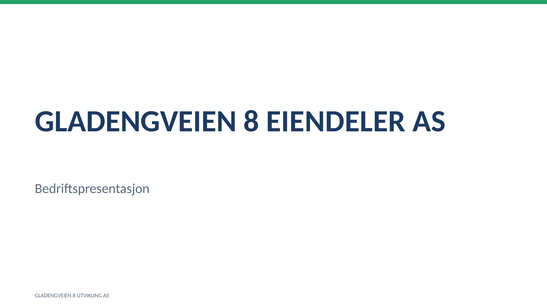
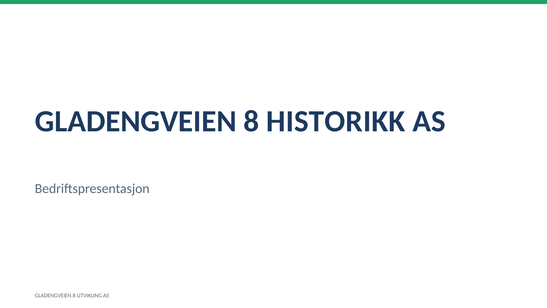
EIENDELER: EIENDELER -> HISTORIKK (336, 121)
